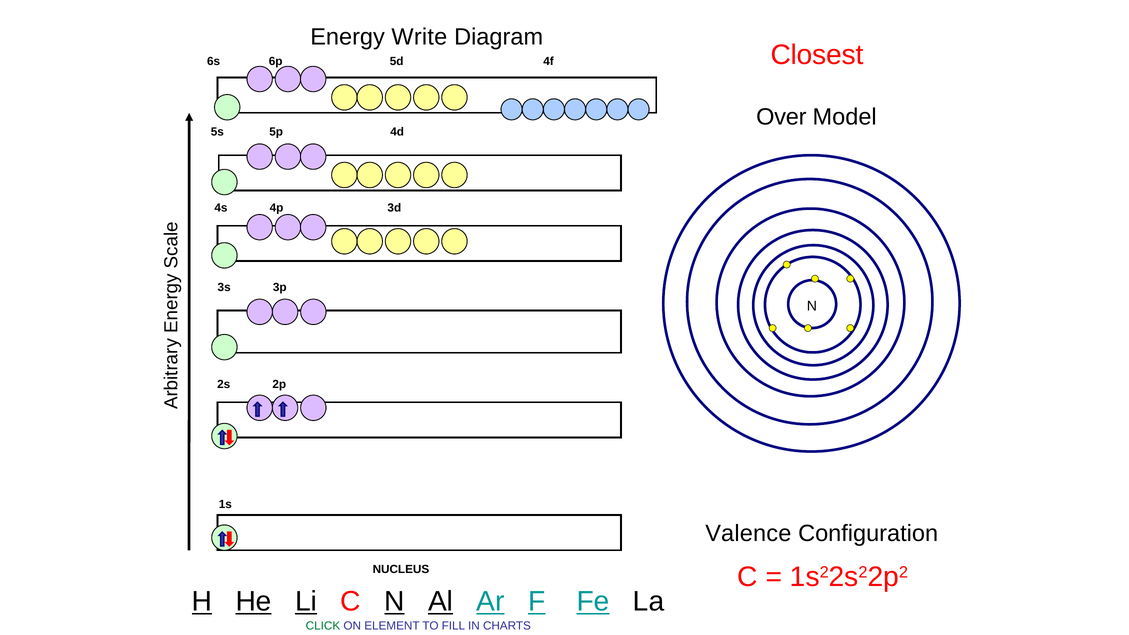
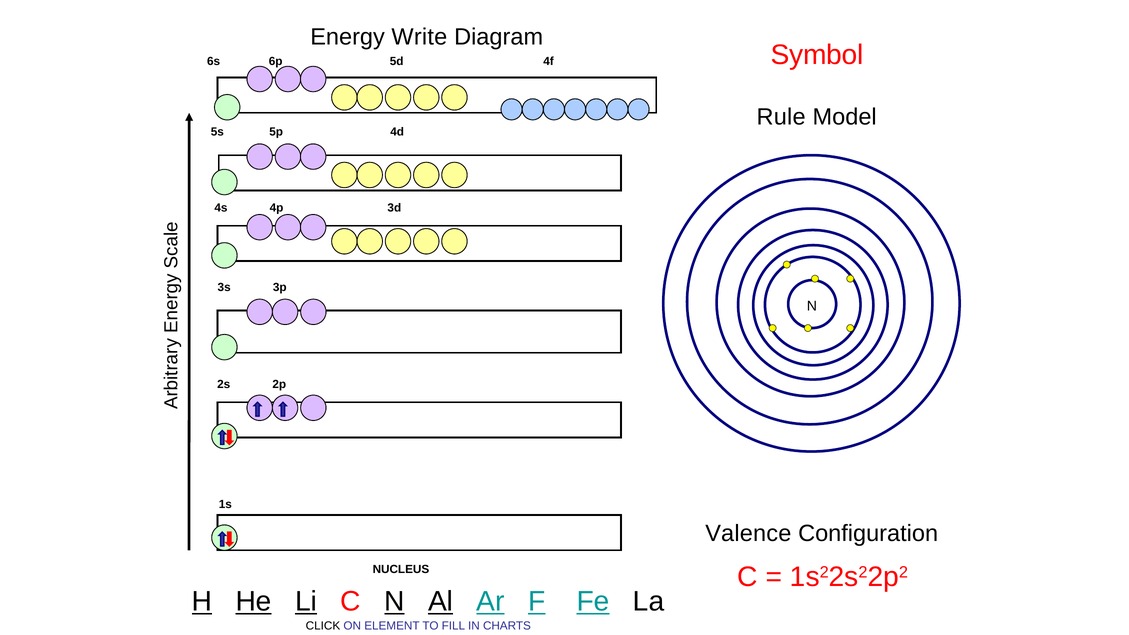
Closest: Closest -> Symbol (817, 55)
Over: Over -> Rule (781, 117)
CLICK colour: green -> black (323, 626)
